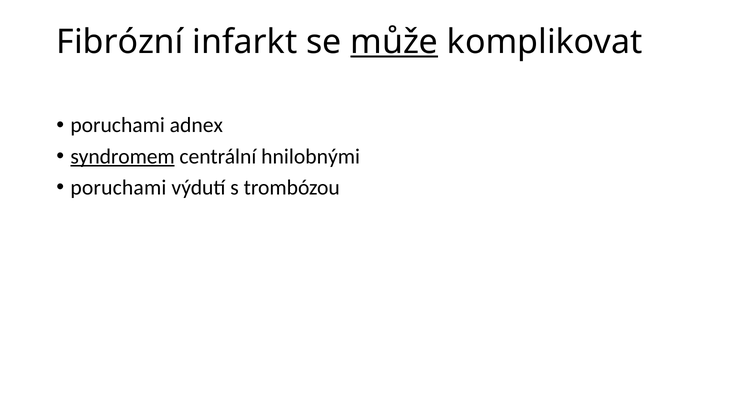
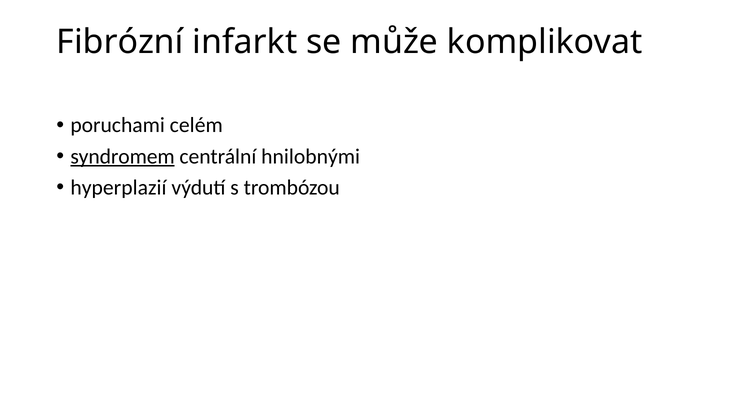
může underline: present -> none (394, 42)
adnex: adnex -> celém (196, 125)
poruchami: poruchami -> hyperplazií (118, 187)
